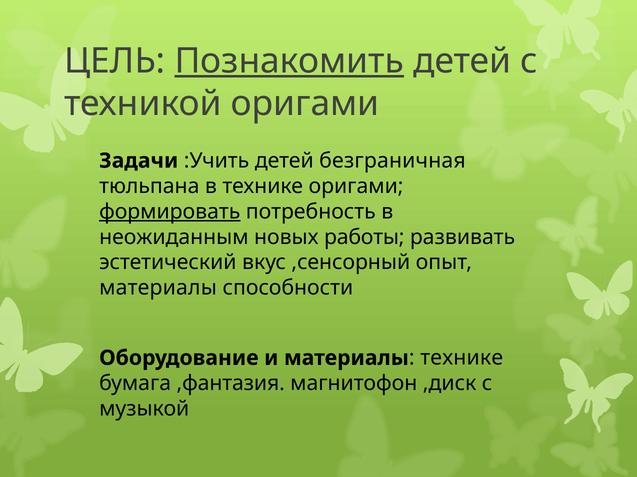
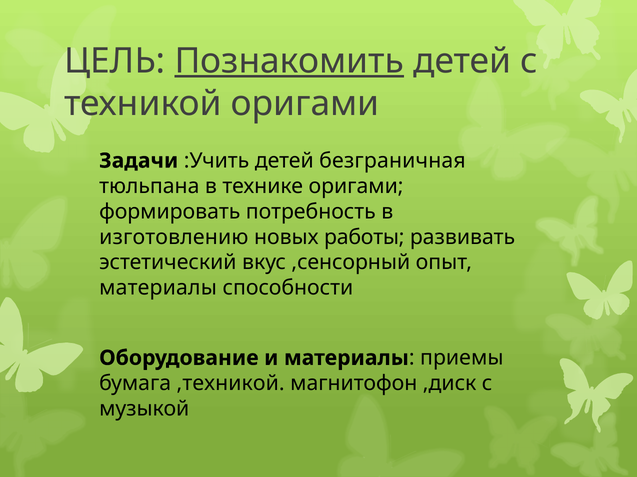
формировать underline: present -> none (170, 212)
неожиданным: неожиданным -> изготовлению (174, 237)
технике: технике -> приемы (462, 358)
,фантазия: ,фантазия -> ,техникой (231, 384)
